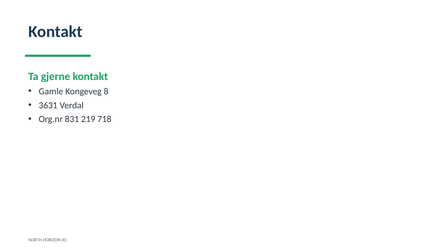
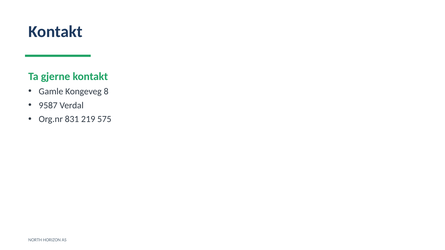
3631: 3631 -> 9587 (48, 105)
718: 718 -> 575 (104, 119)
